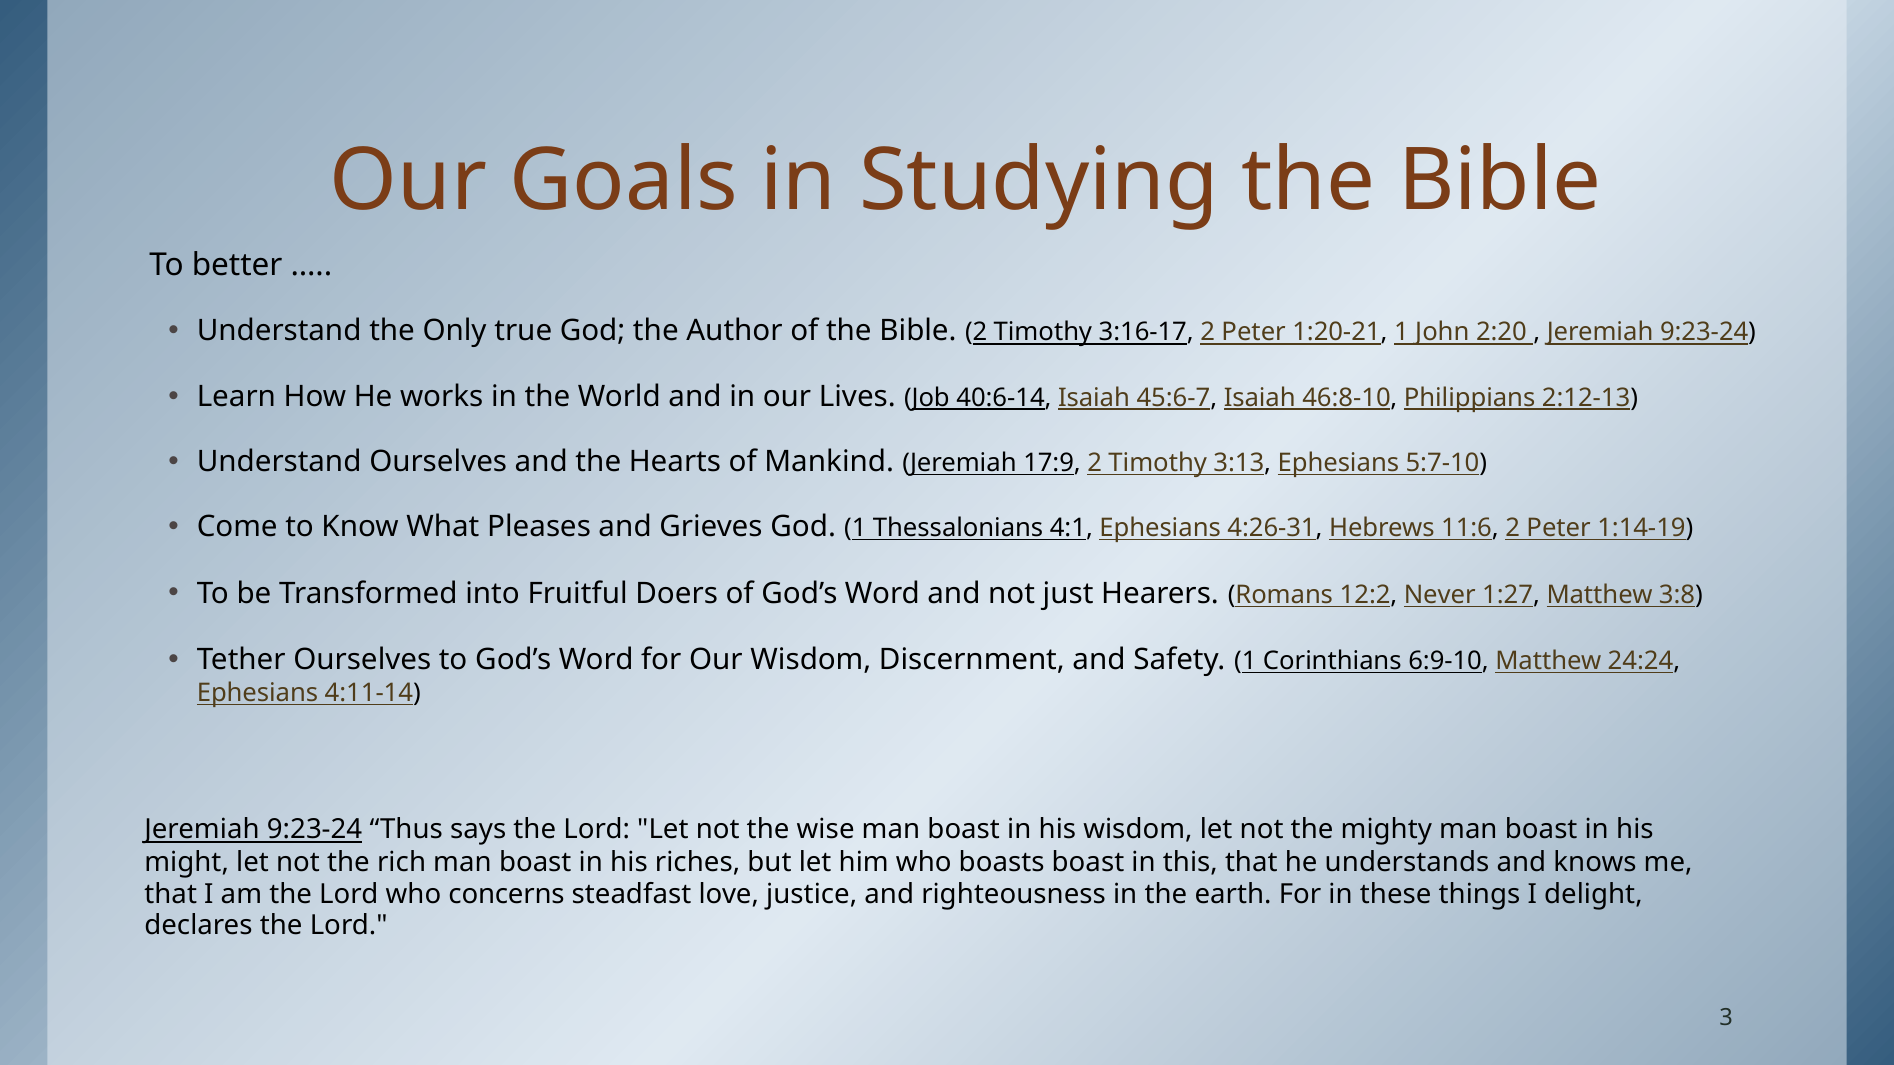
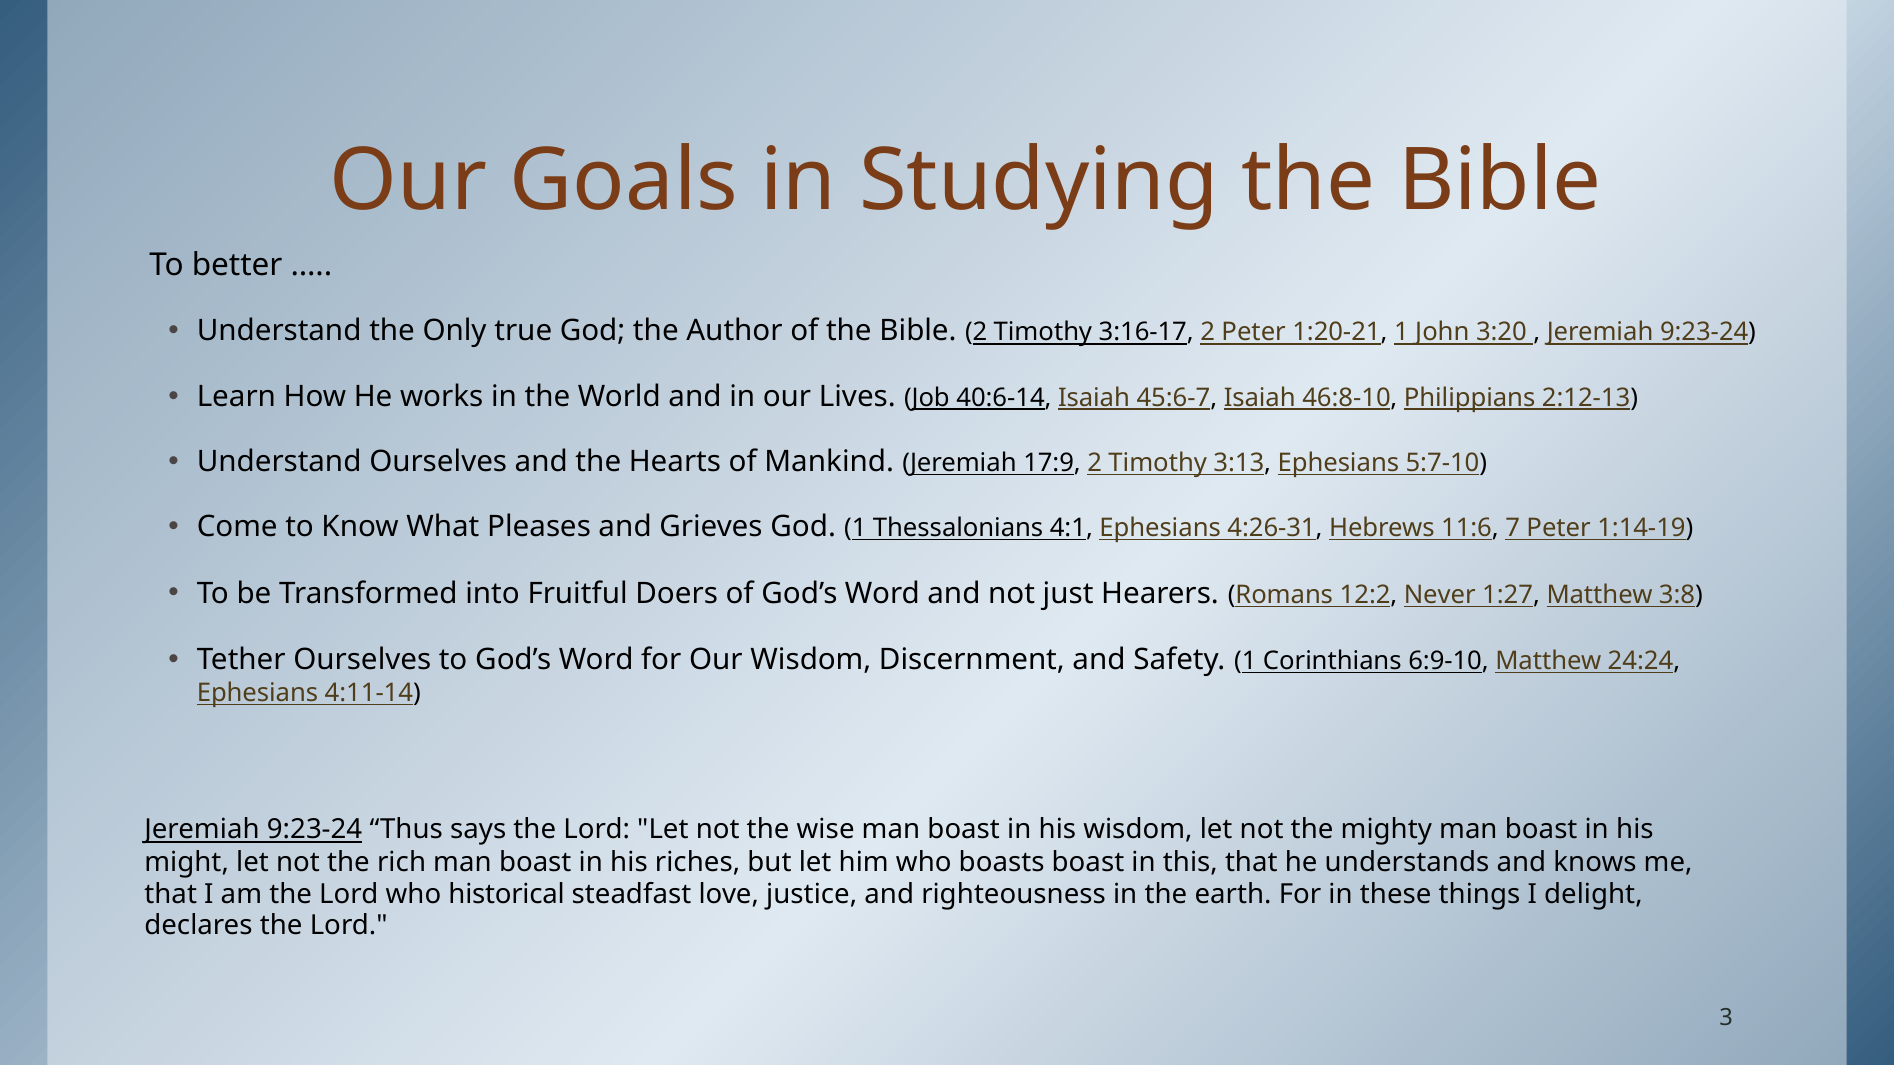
2:20: 2:20 -> 3:20 (1501, 333)
11:6 2: 2 -> 7 (1513, 528)
concerns: concerns -> historical (507, 895)
